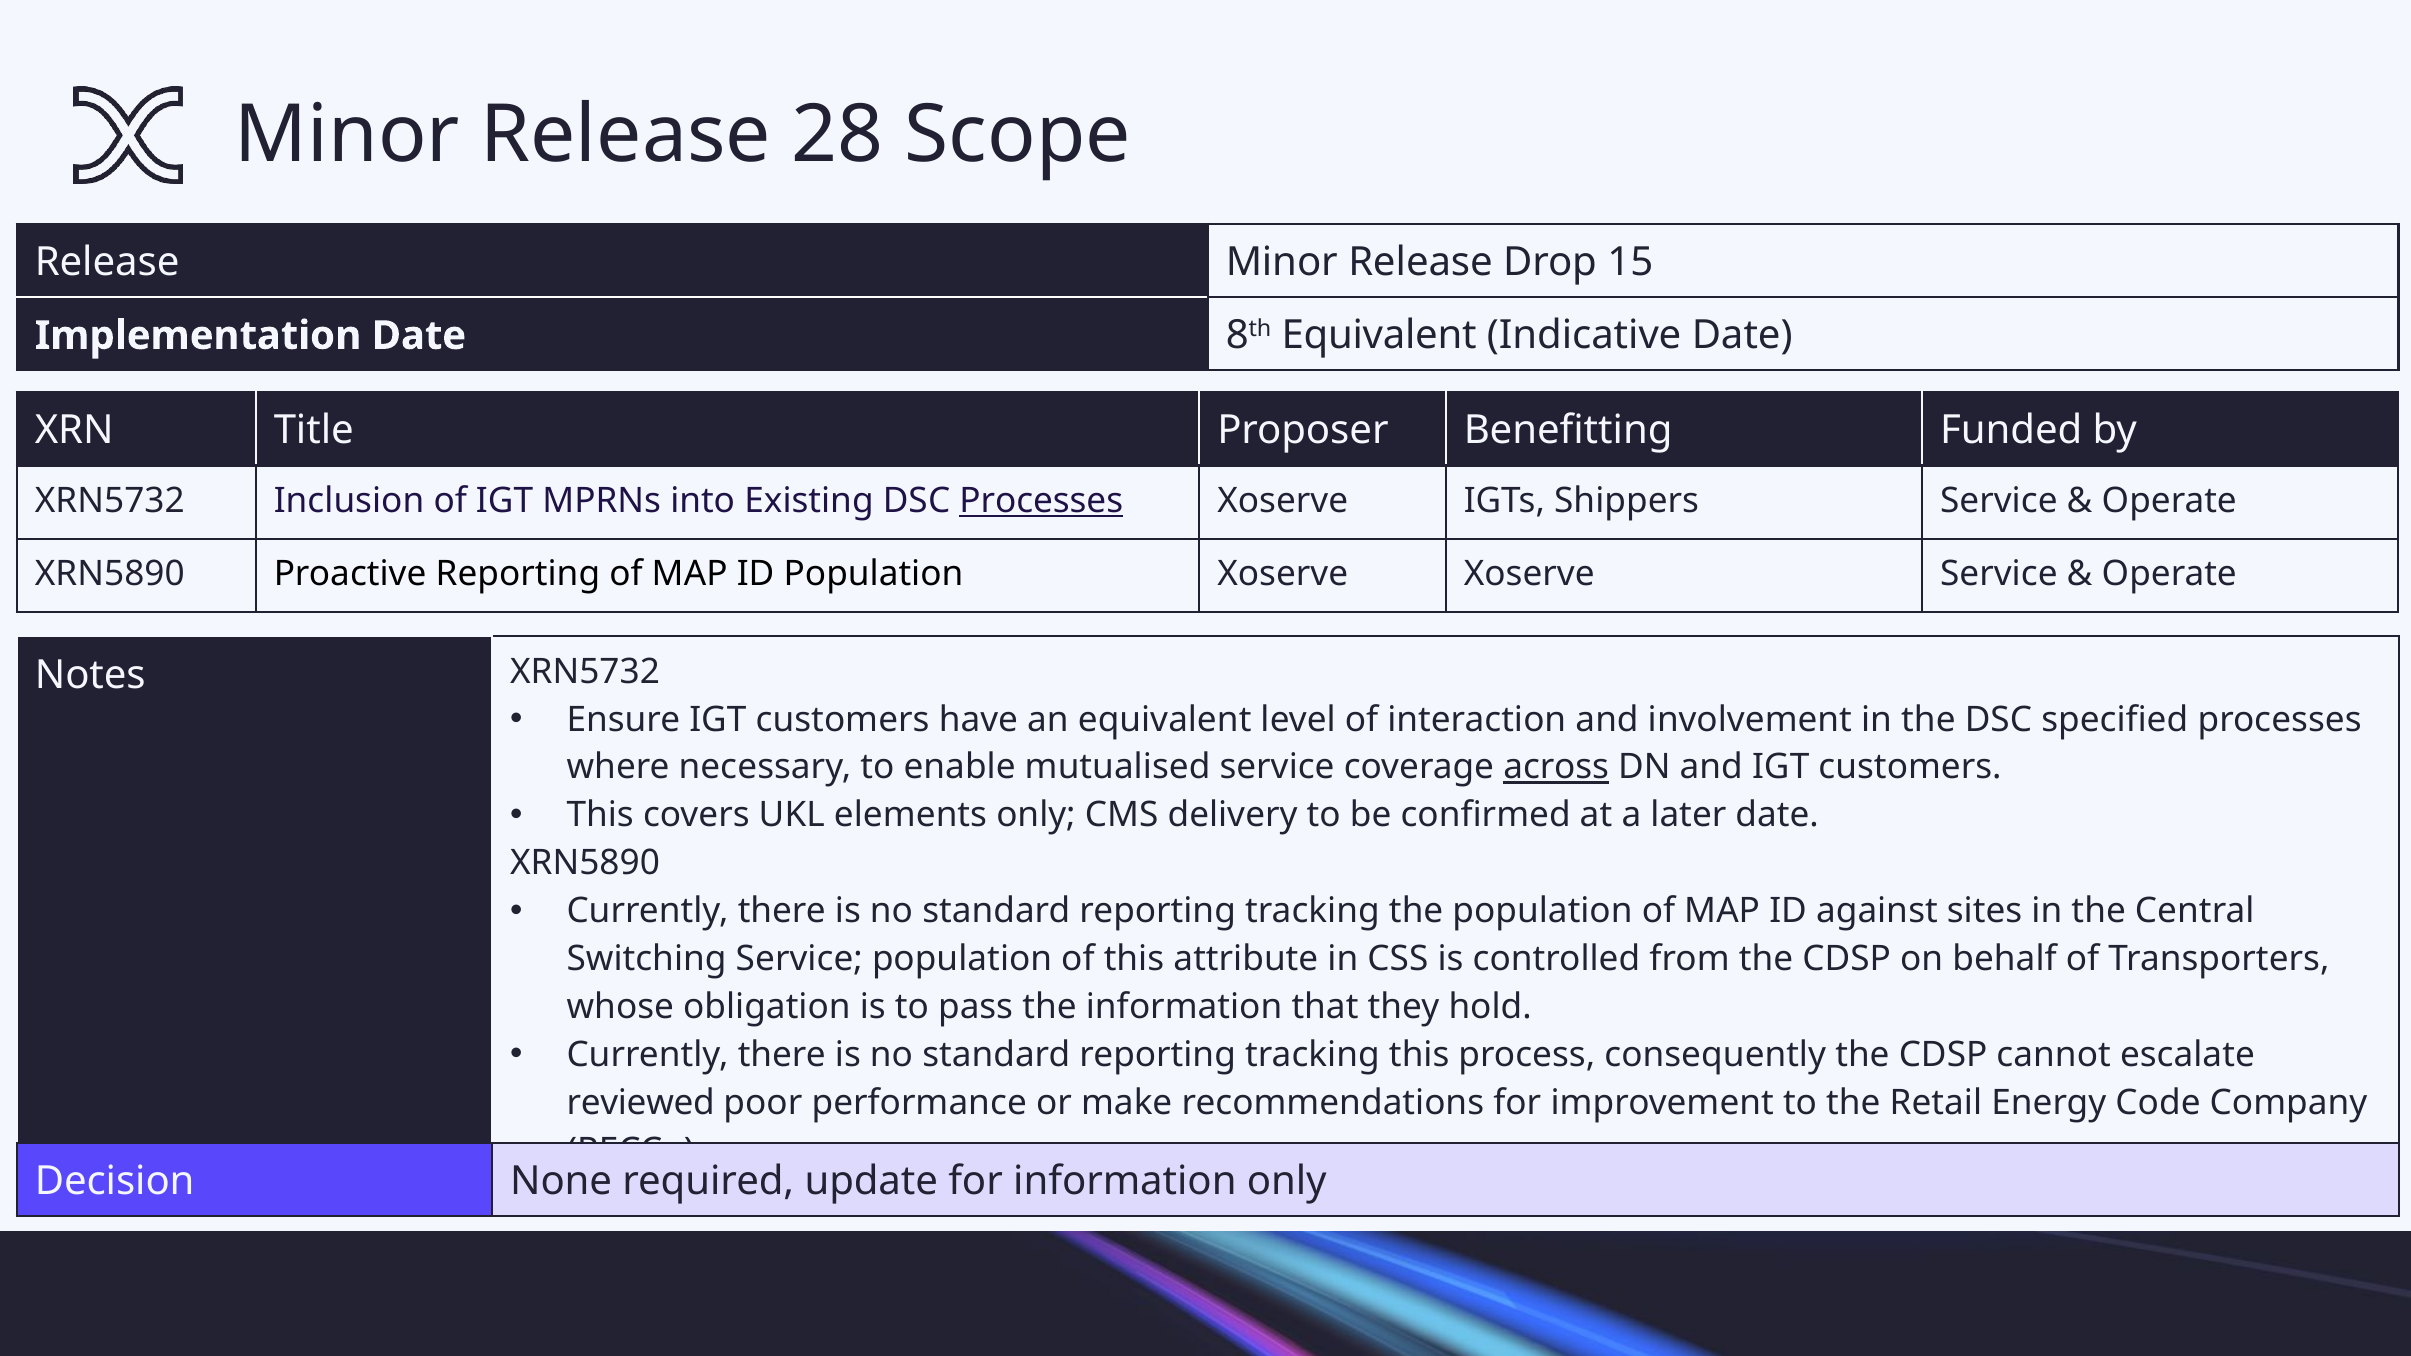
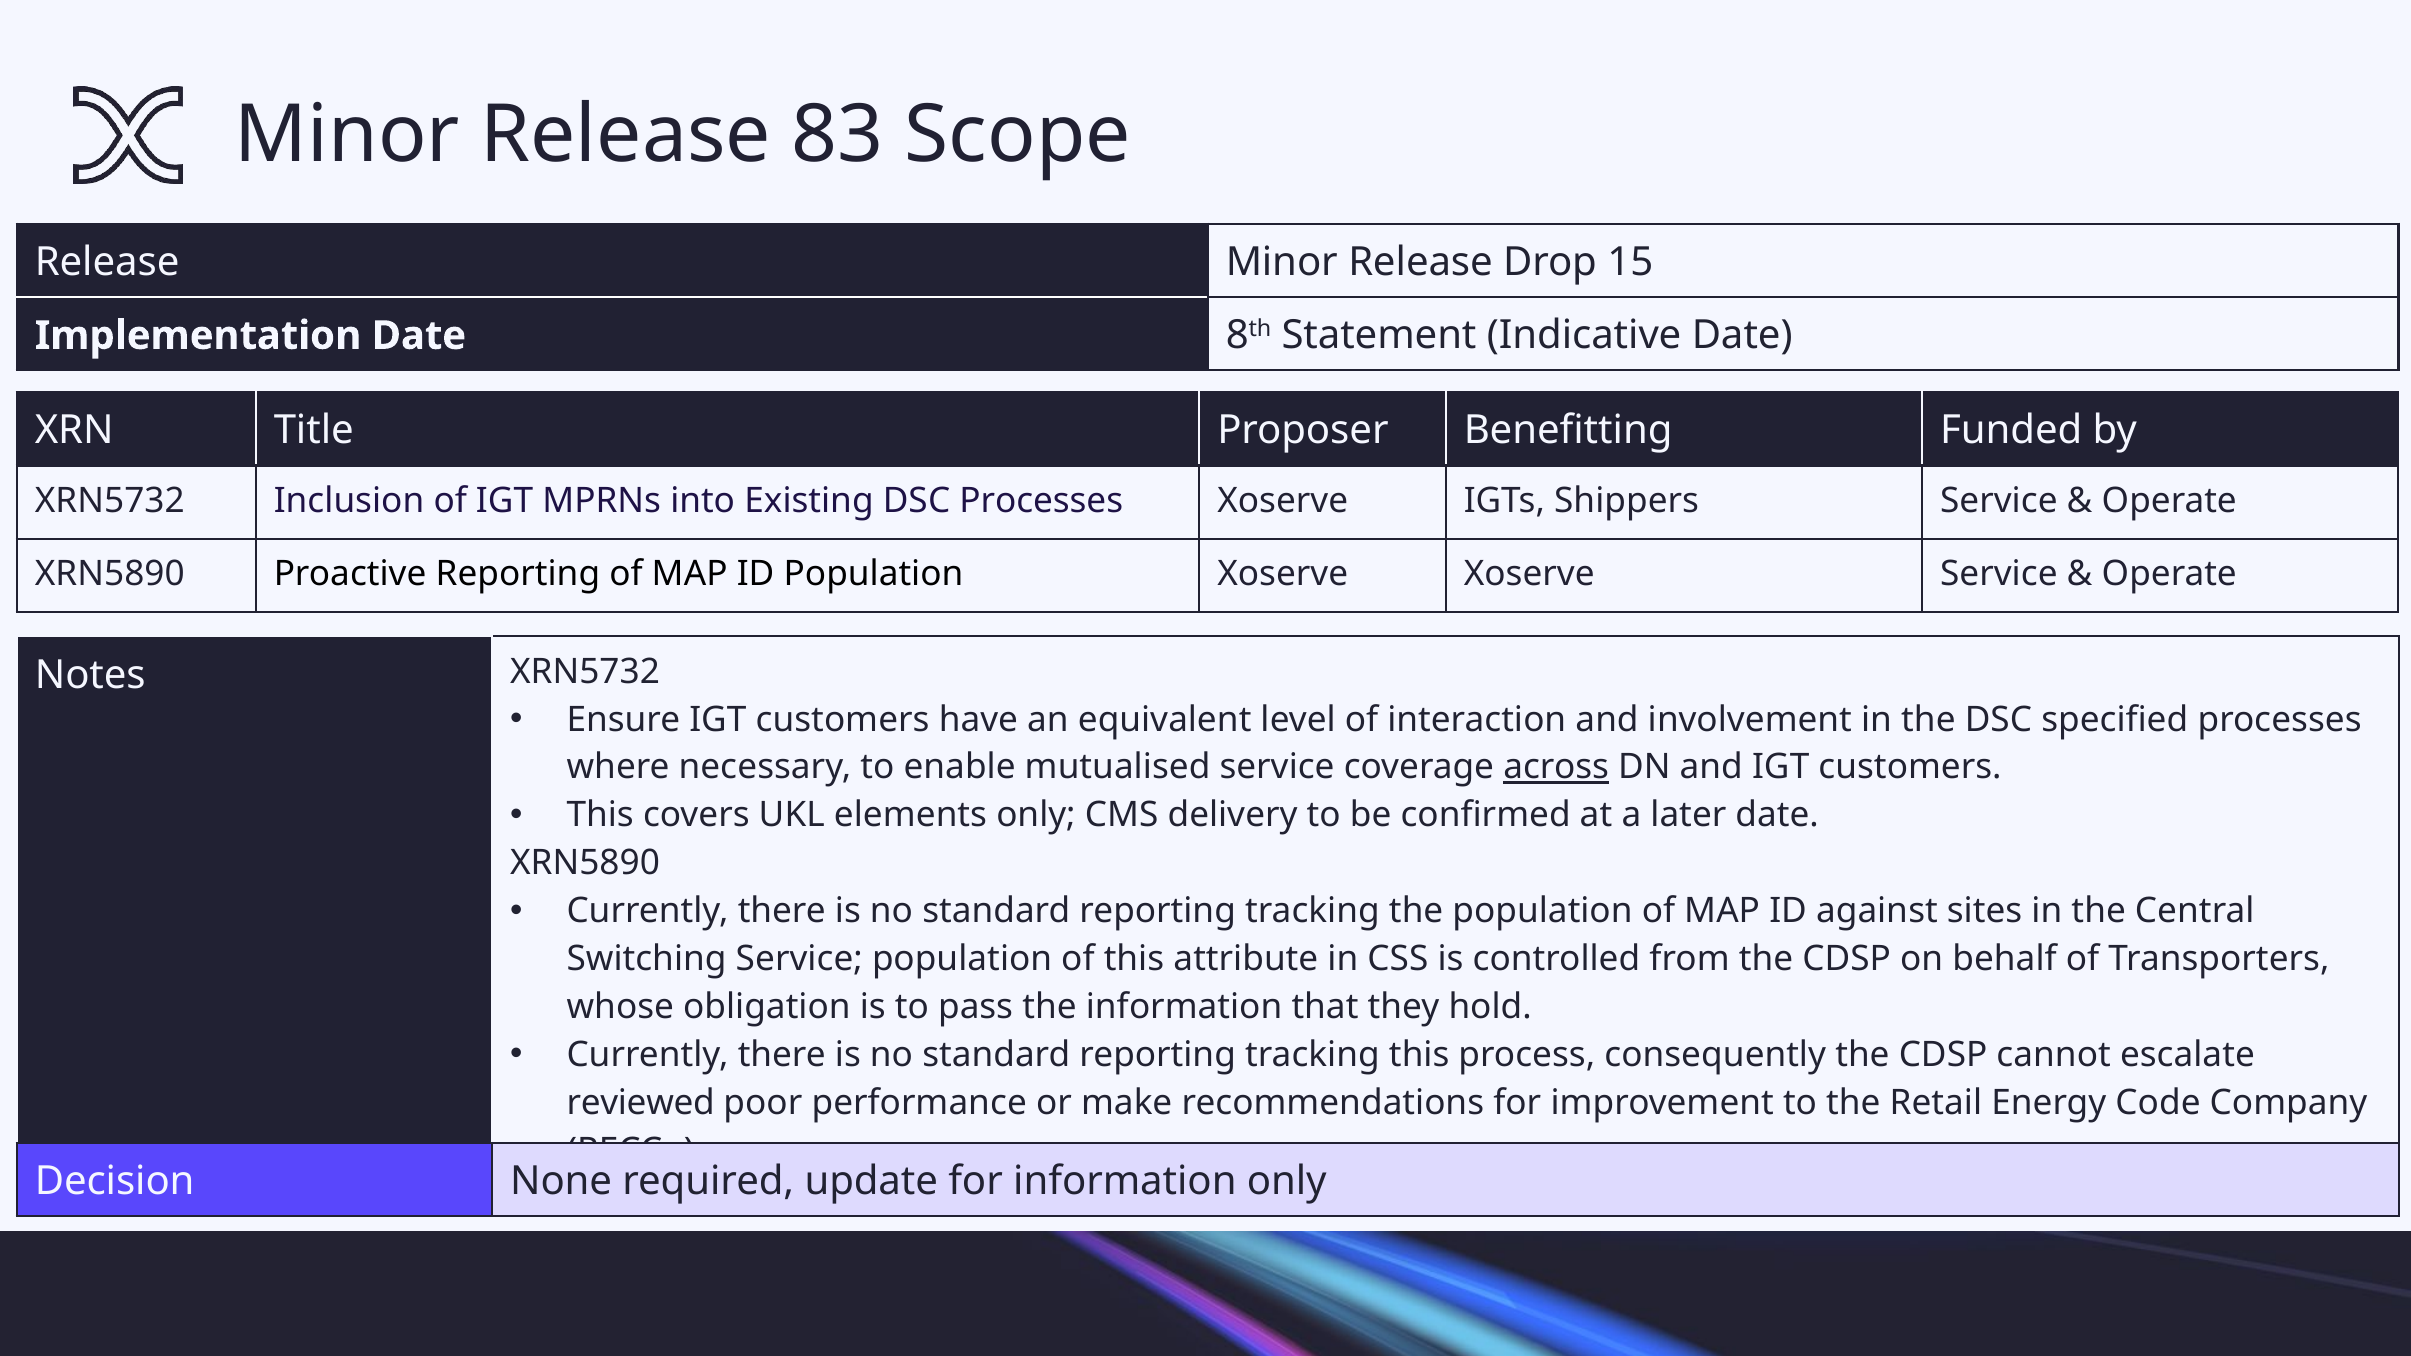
28: 28 -> 83 (838, 135)
8th Equivalent: Equivalent -> Statement (1379, 336)
Processes underline: present -> none (1041, 501)
